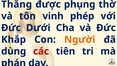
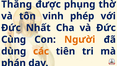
Dưới: Dưới -> Nhất (38, 28)
Khắp: Khắp -> Cùng (14, 39)
các colour: red -> orange (41, 51)
